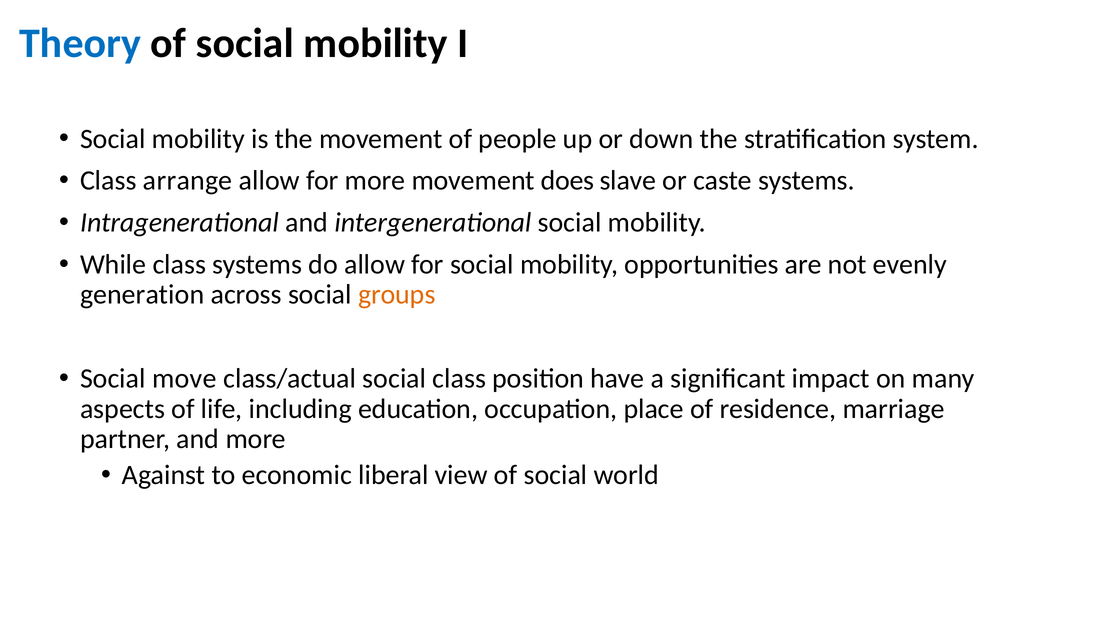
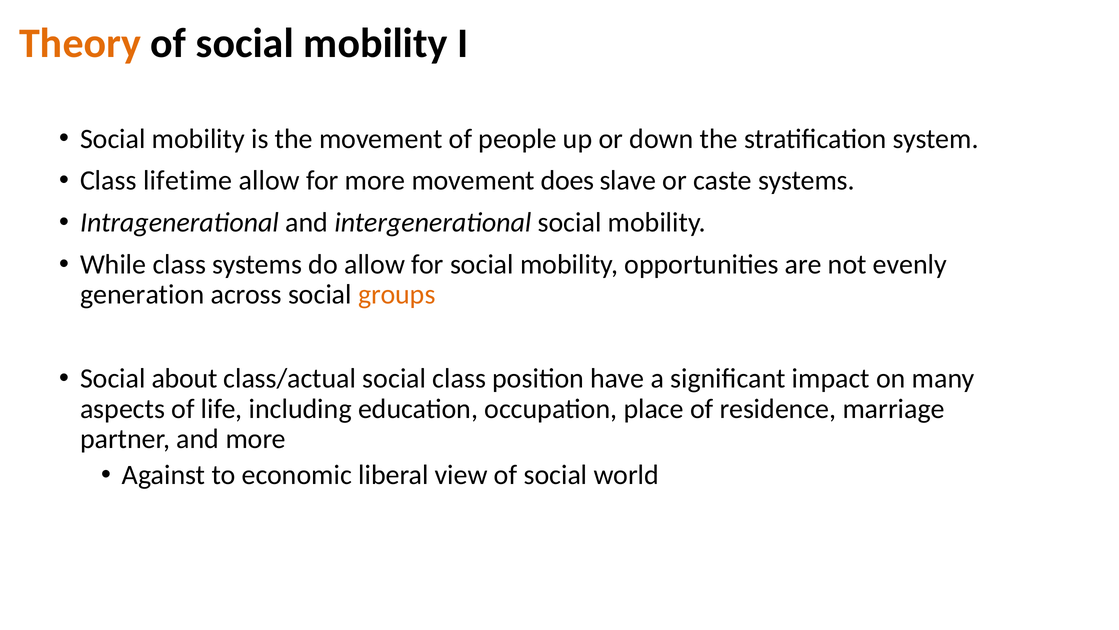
Theory colour: blue -> orange (80, 43)
arrange: arrange -> lifetime (188, 181)
move: move -> about (185, 378)
